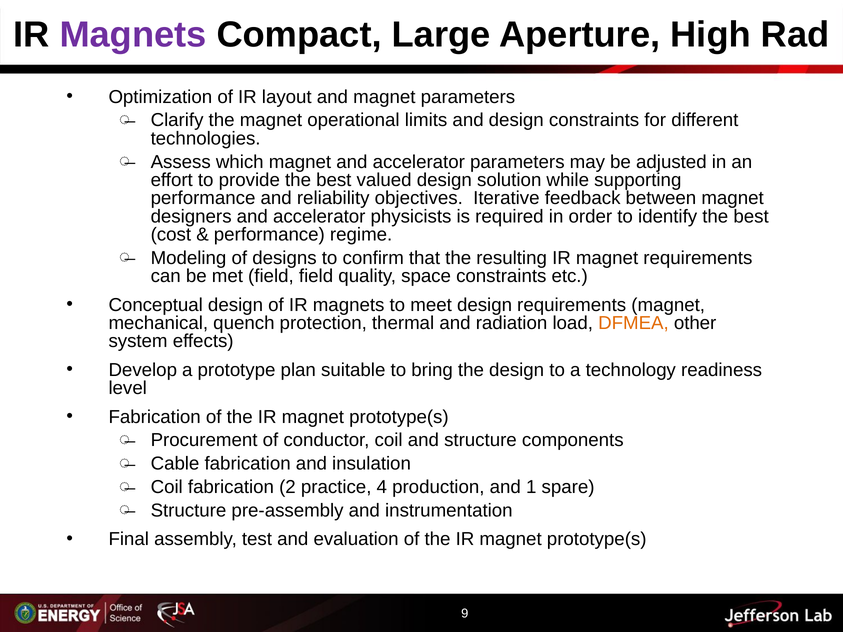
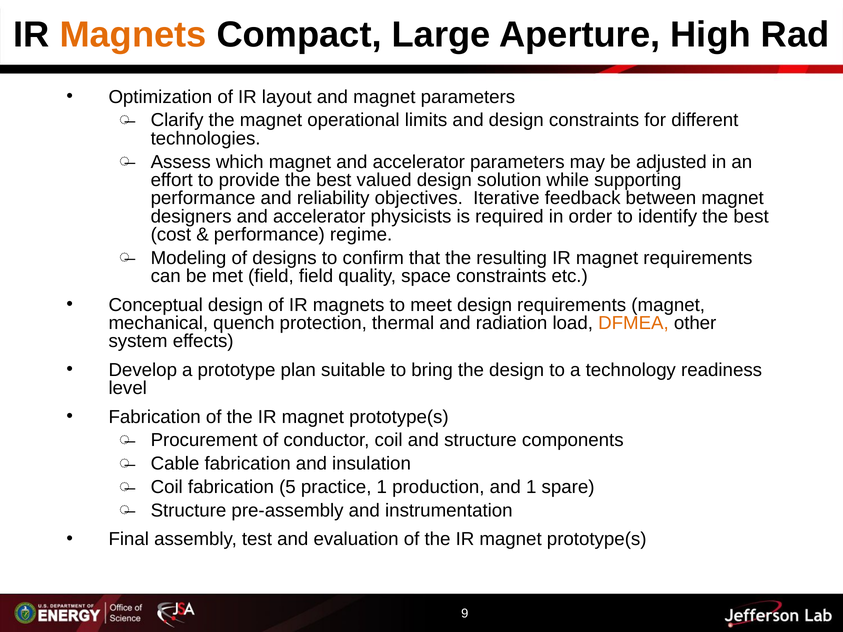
Magnets colour: purple -> orange (133, 35)
2: 2 -> 5 (287, 487)
practice 4: 4 -> 1 (382, 487)
